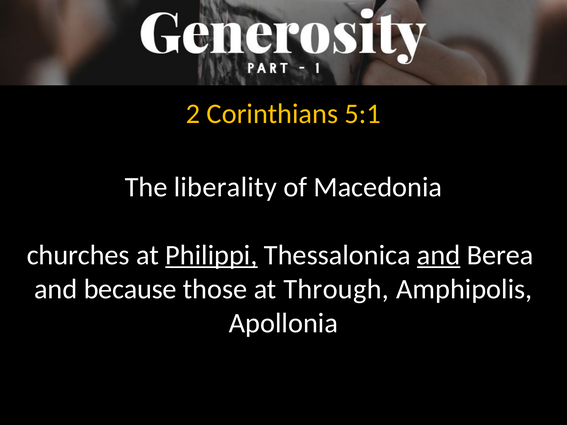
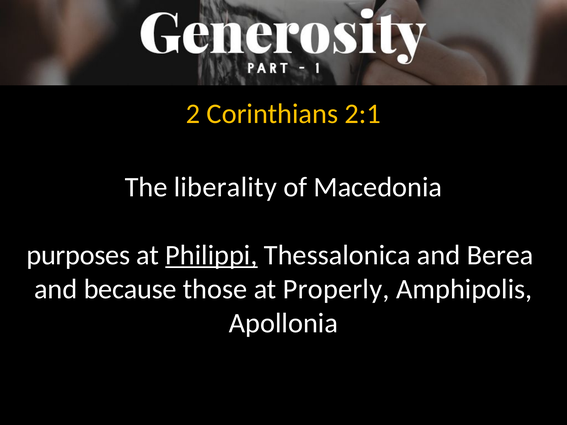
5:1: 5:1 -> 2:1 (363, 114)
churches: churches -> purposes (78, 255)
and underline: present -> none (439, 255)
Through: Through -> Properly (336, 289)
